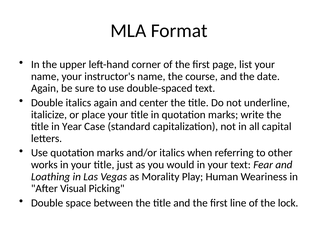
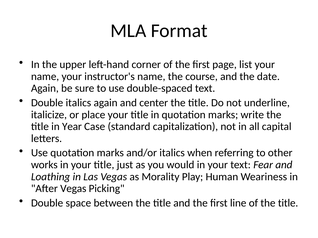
After Visual: Visual -> Vegas (73, 189)
of the lock: lock -> title (288, 203)
